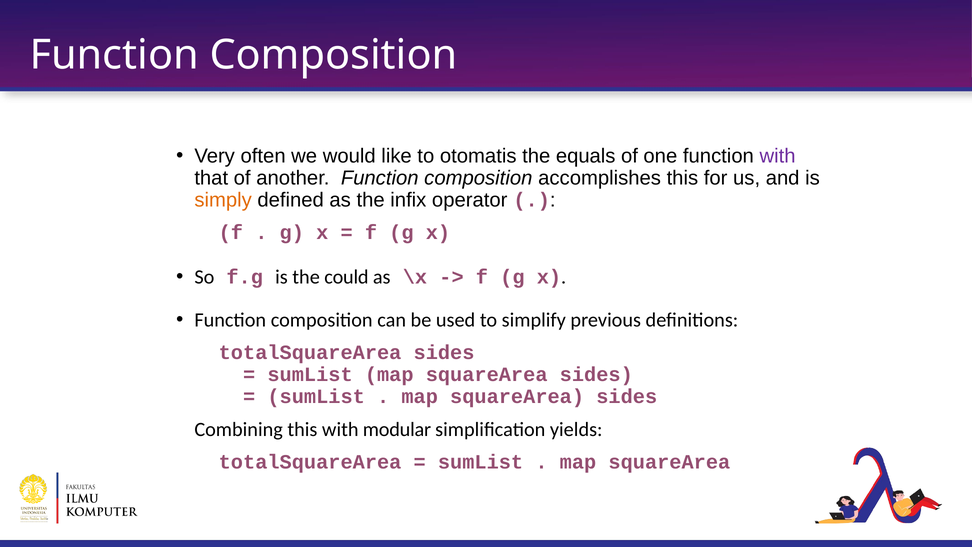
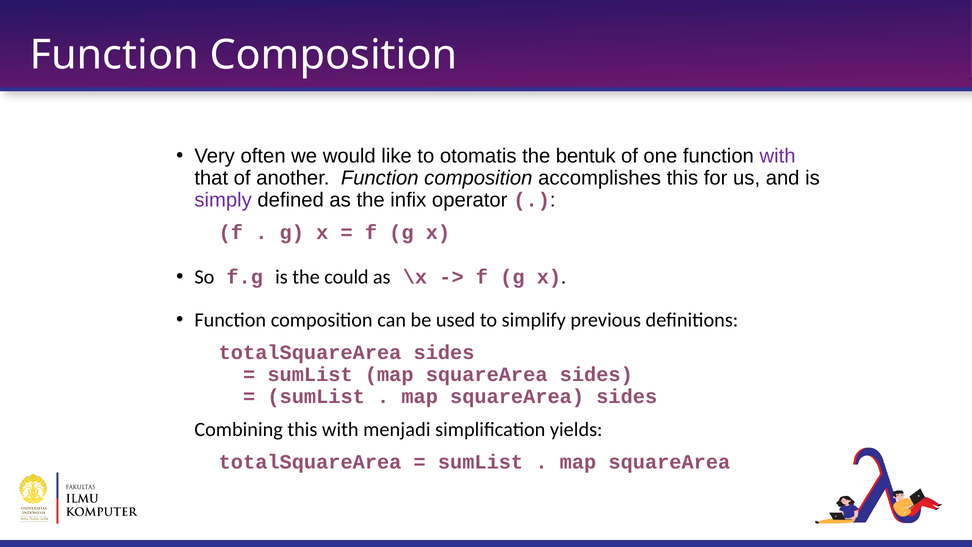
equals: equals -> bentuk (586, 156)
simply colour: orange -> purple (223, 200)
modular: modular -> menjadi (397, 429)
